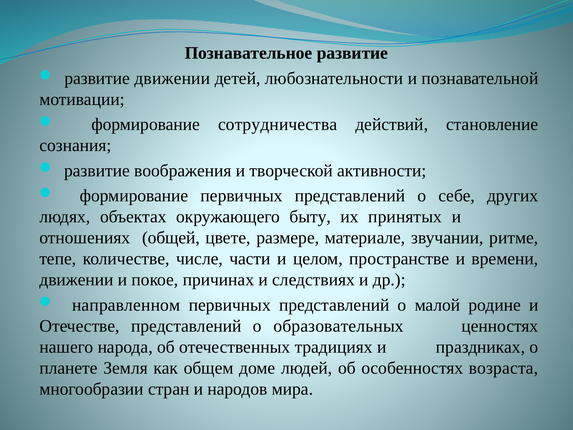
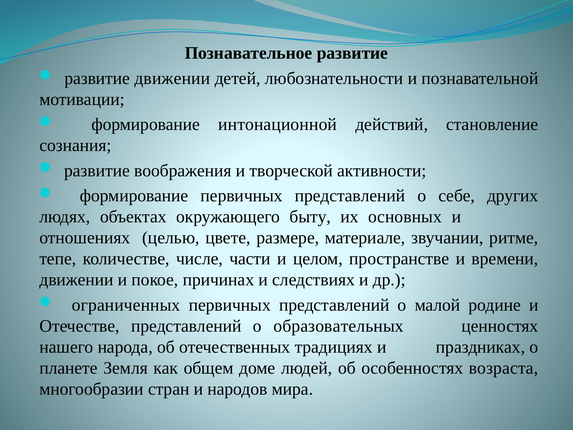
сотрудничества: сотрудничества -> интонационной (278, 124)
принятых: принятых -> основных (405, 217)
общей: общей -> целью (171, 238)
направленном: направленном -> ограниченных (126, 305)
